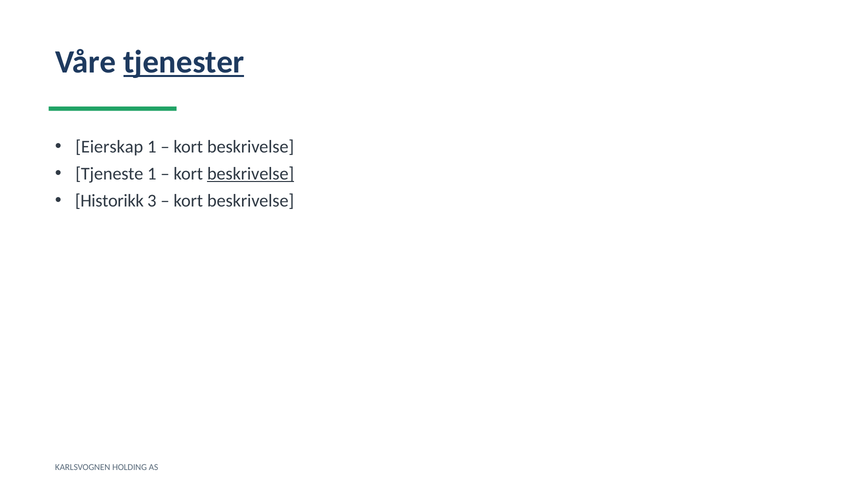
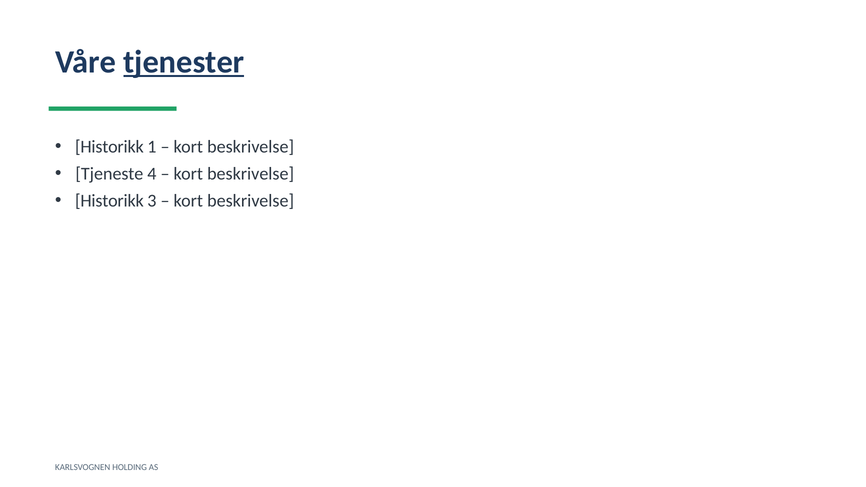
Eierskap: Eierskap -> Historikk (109, 147)
Tjeneste 1: 1 -> 4 (152, 174)
beskrivelse underline: present -> none (251, 174)
